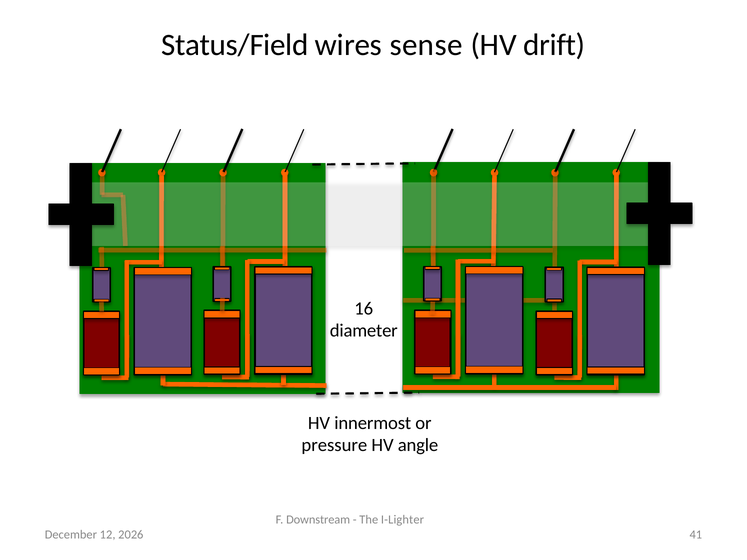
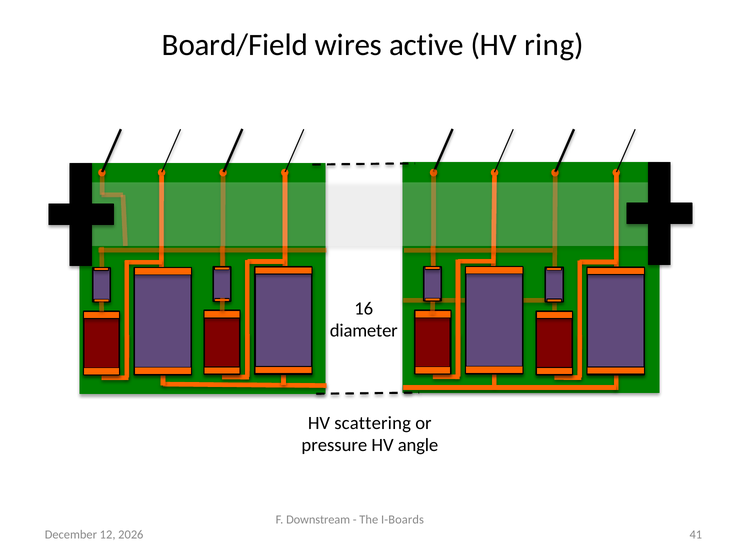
Status/Field: Status/Field -> Board/Field (235, 45)
sense: sense -> active (426, 45)
drift: drift -> ring (554, 45)
innermost: innermost -> scattering (373, 423)
I-Lighter: I-Lighter -> I-Boards (403, 520)
